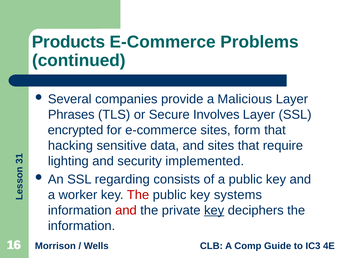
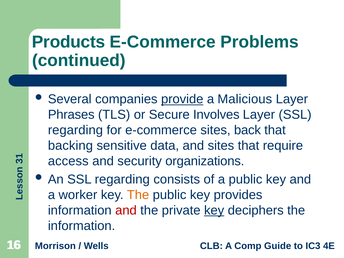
provide underline: none -> present (182, 99)
encrypted: encrypted -> regarding (75, 130)
form: form -> back (247, 130)
hacking: hacking -> backing (70, 146)
lighting: lighting -> access (68, 161)
implemented: implemented -> organizations (205, 161)
The colour: red -> orange (138, 195)
systems: systems -> provides (238, 195)
